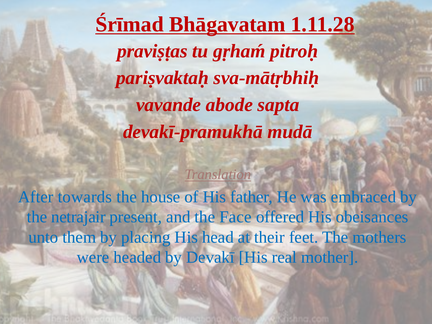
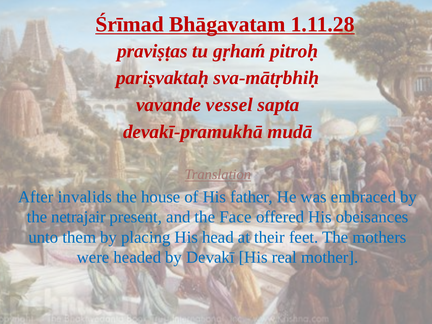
abode: abode -> vessel (229, 105)
towards: towards -> invalids (85, 197)
